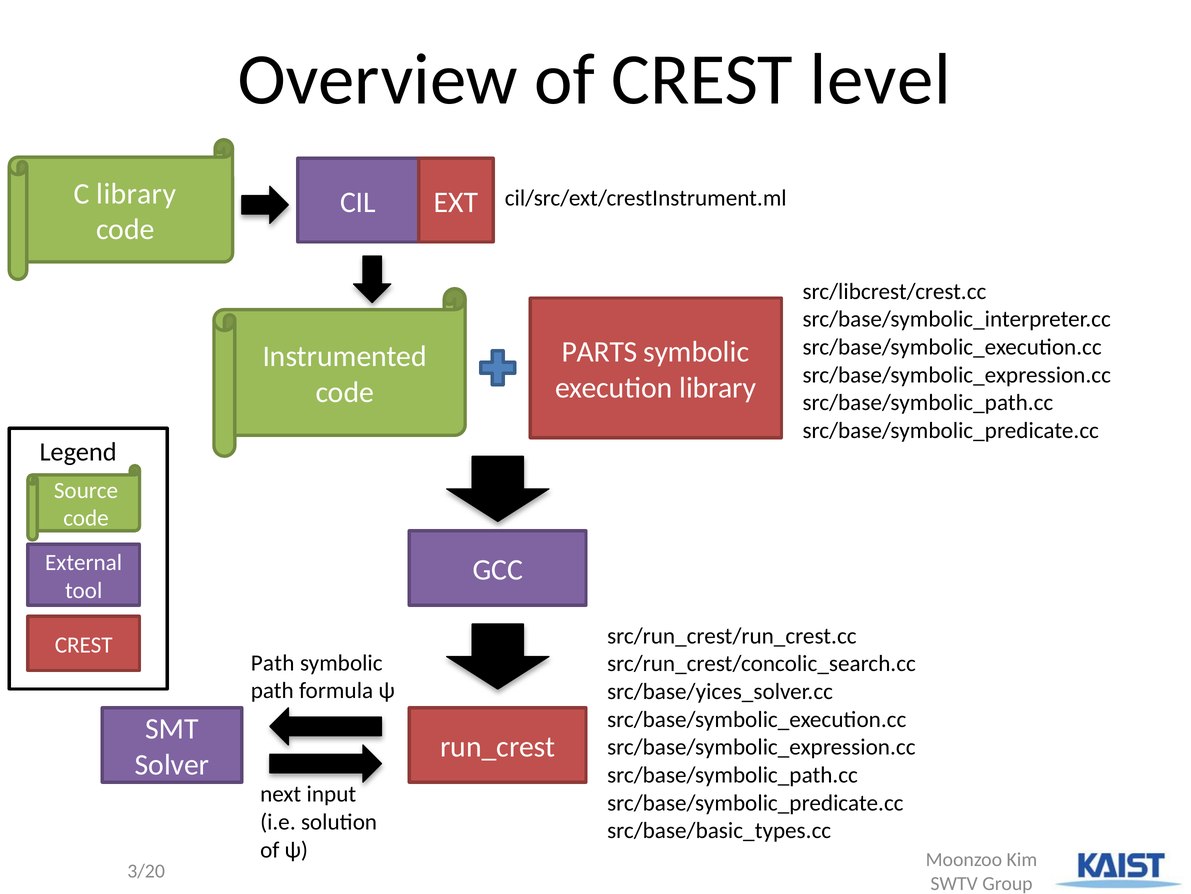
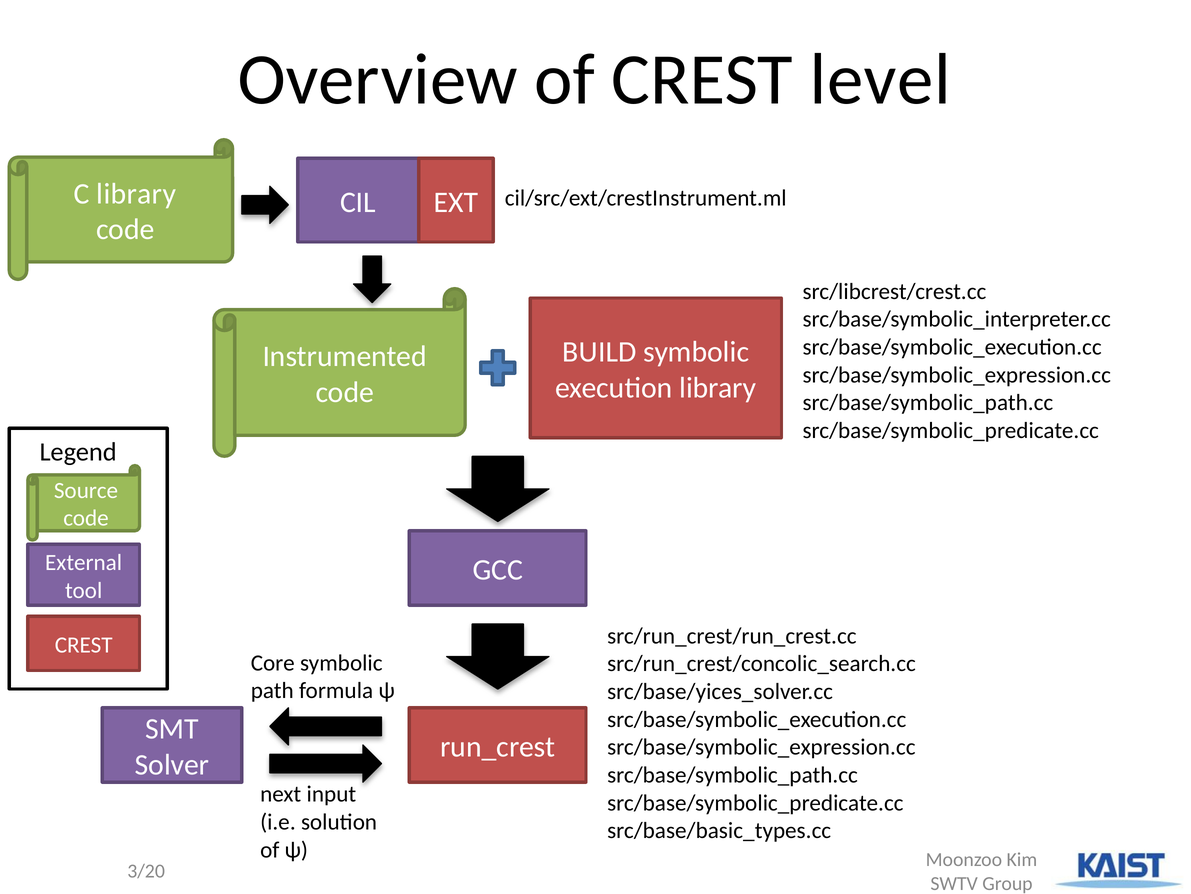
PARTS: PARTS -> BUILD (600, 352)
Path: Path -> Core (273, 662)
